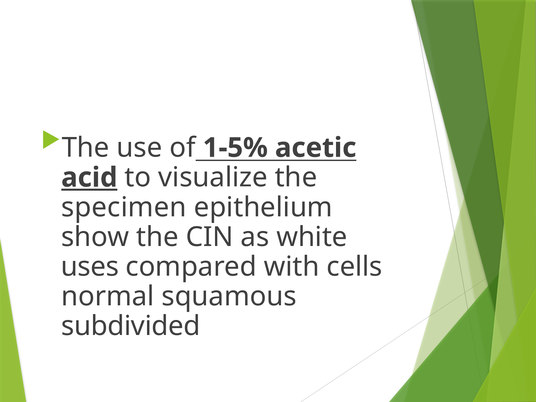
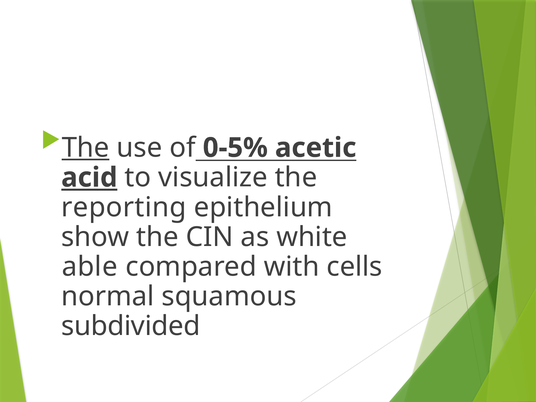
The underline: none -> present (86, 148)
1-5%: 1-5% -> 0-5% (235, 148)
specimen: specimen -> reporting (124, 207)
uses: uses -> able (90, 267)
